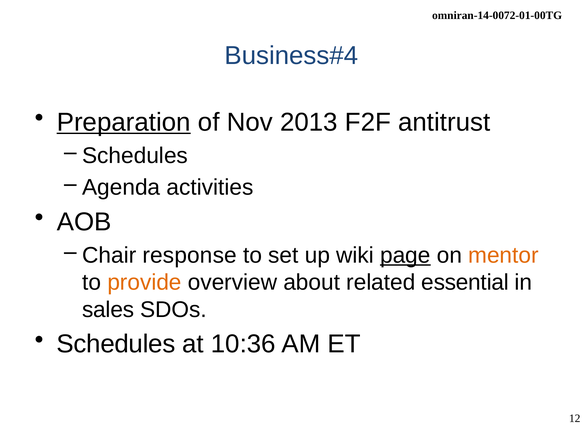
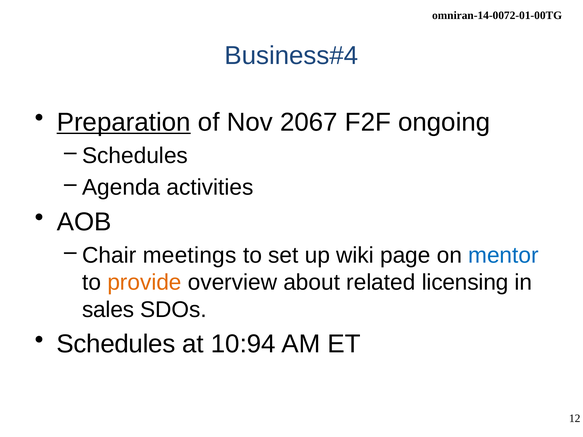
2013: 2013 -> 2067 (309, 122)
antitrust: antitrust -> ongoing (444, 122)
response: response -> meetings (190, 255)
page underline: present -> none (405, 255)
mentor colour: orange -> blue (503, 255)
essential: essential -> licensing (465, 283)
10:36: 10:36 -> 10:94 (243, 344)
